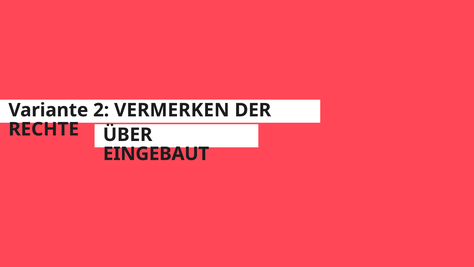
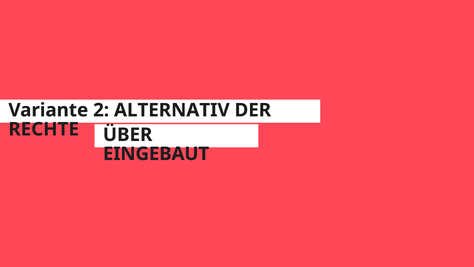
VERMERKEN: VERMERKEN -> ALTERNATIV (172, 110)
